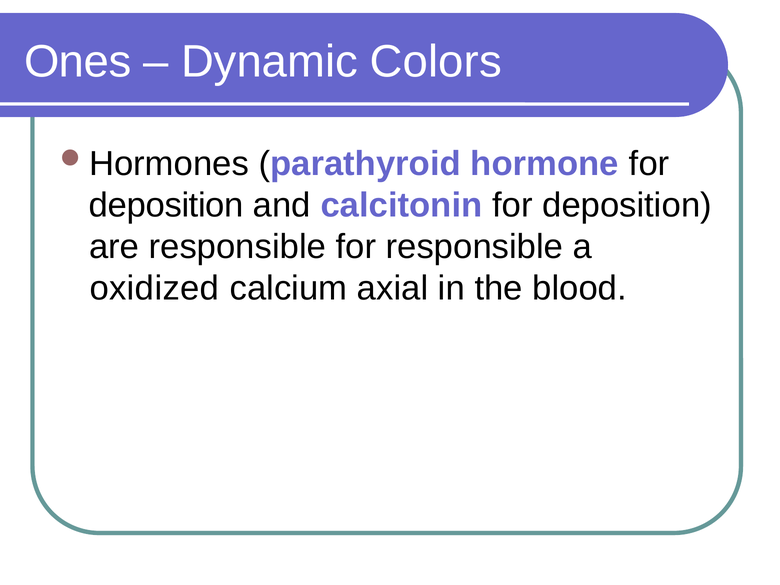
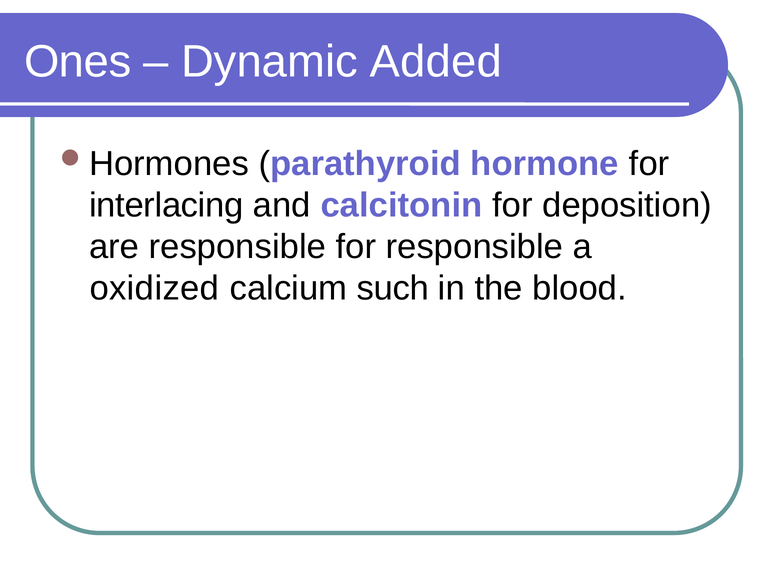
Colors: Colors -> Added (436, 62)
deposition: deposition -> interlacing (166, 205)
axial: axial -> such (393, 288)
